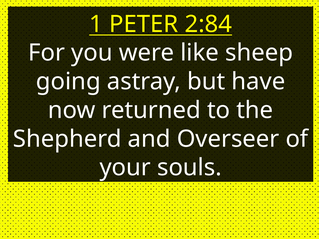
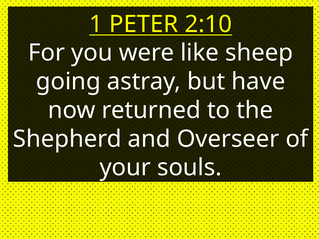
2:84: 2:84 -> 2:10 (208, 24)
